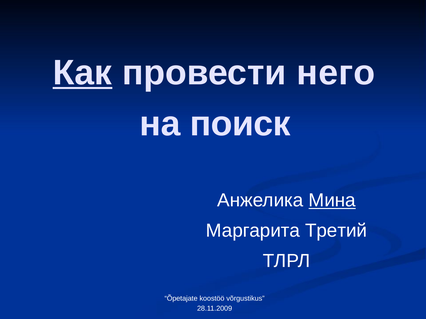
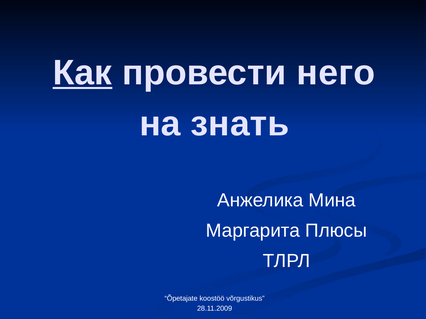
поиск: поиск -> знать (240, 124)
Мина underline: present -> none (332, 201)
Третий: Третий -> Плюсы (336, 231)
